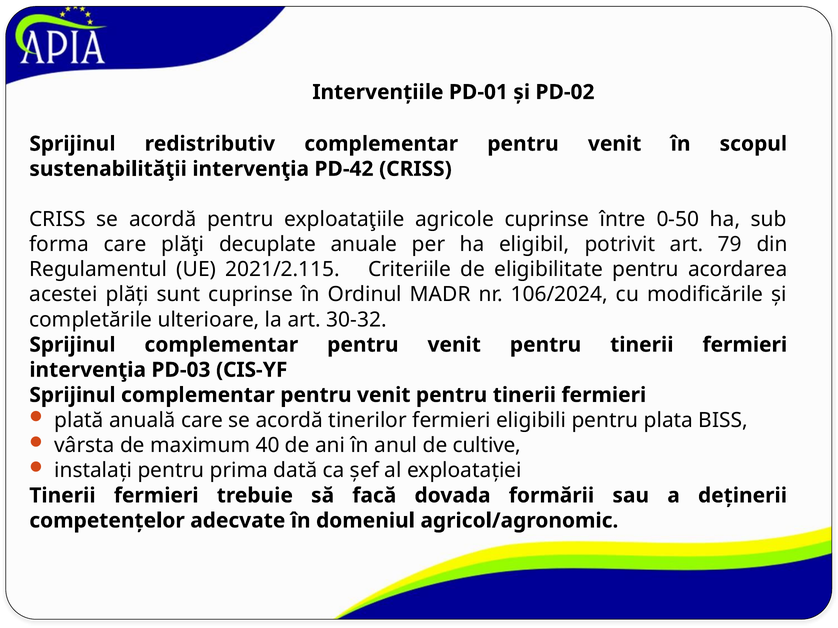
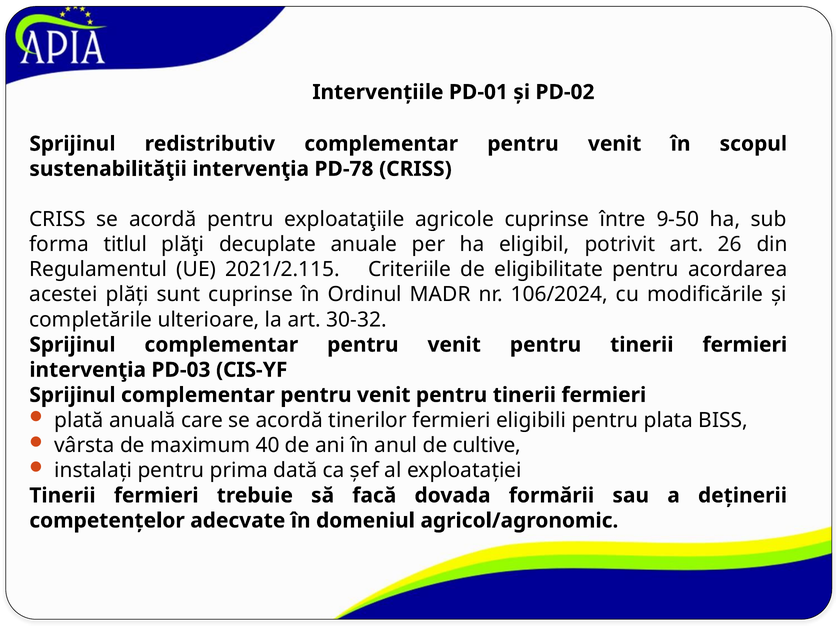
PD-42: PD-42 -> PD-78 (344, 169)
0-50: 0-50 -> 9-50 (678, 219)
forma care: care -> titlul (125, 244)
79: 79 -> 26 (730, 244)
